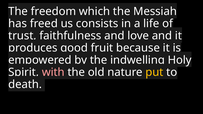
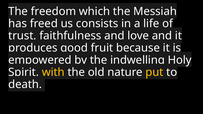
with colour: pink -> yellow (53, 72)
